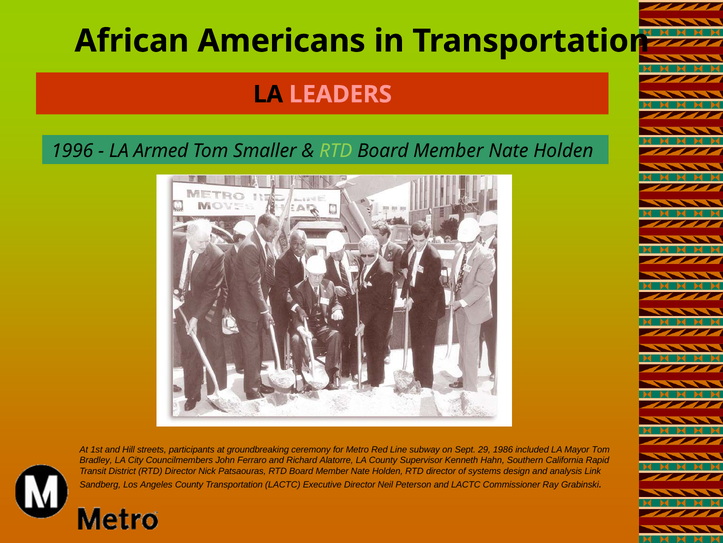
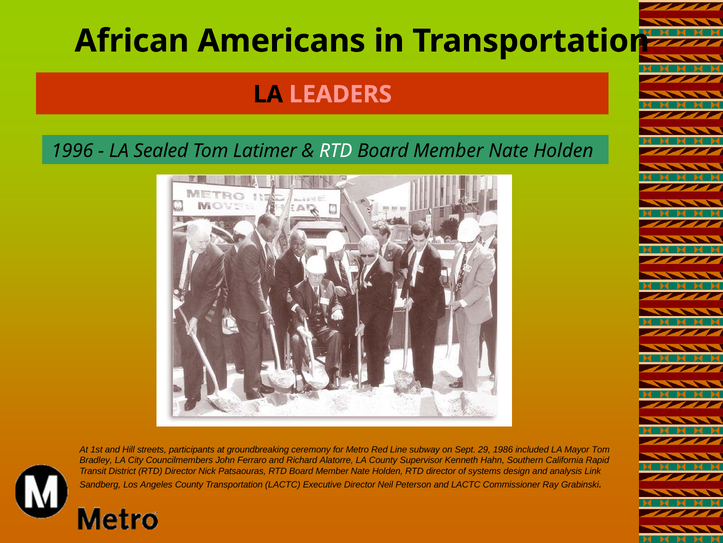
Armed: Armed -> Sealed (161, 151)
Smaller: Smaller -> Latimer (265, 151)
RTD colour: light green -> white (336, 151)
